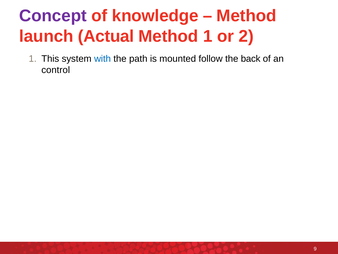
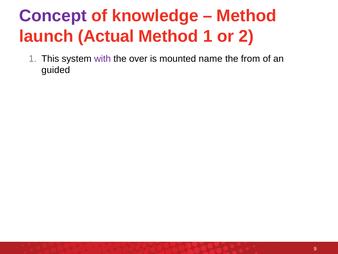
with colour: blue -> purple (103, 59)
path: path -> over (138, 59)
follow: follow -> name (211, 59)
back: back -> from (251, 59)
control: control -> guided (56, 70)
